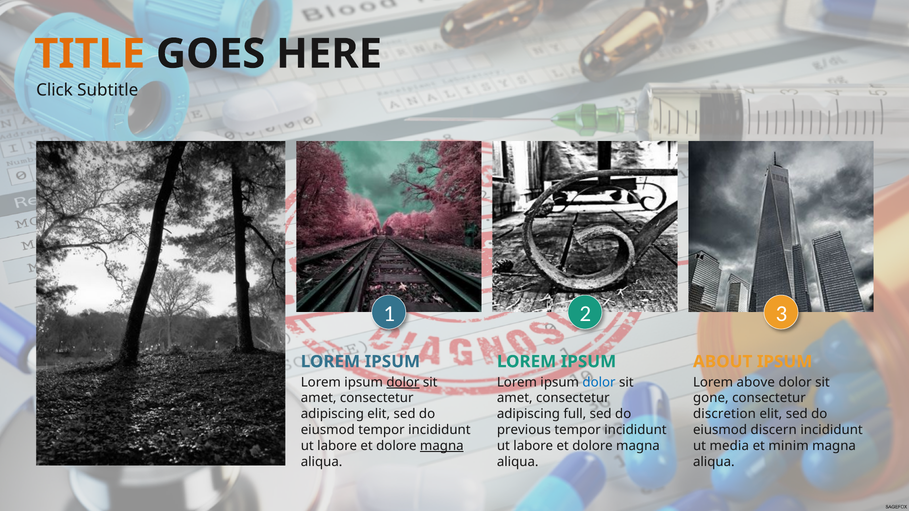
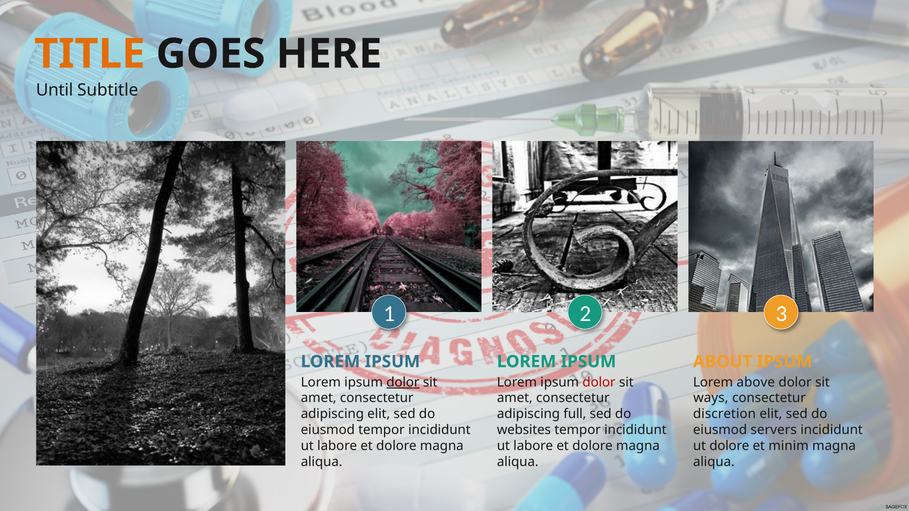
Click: Click -> Until (55, 90)
dolor colour: blue -> red (599, 382)
gone: gone -> ways (711, 398)
previous: previous -> websites (524, 430)
discern: discern -> servers (774, 430)
magna underline: present -> none (442, 446)
ut media: media -> dolore (729, 446)
